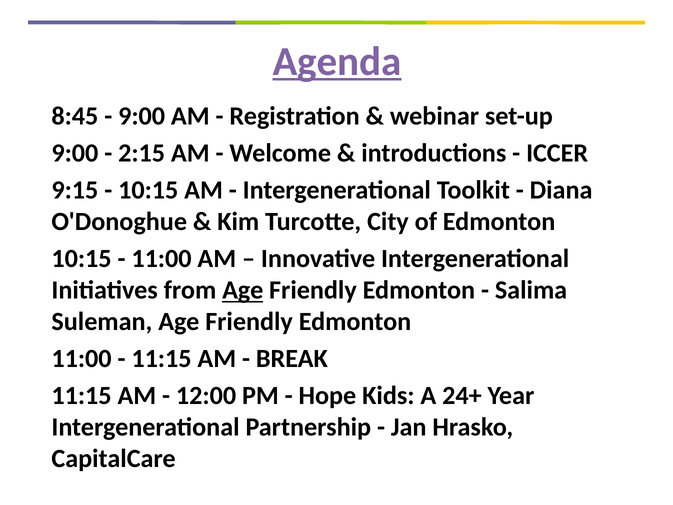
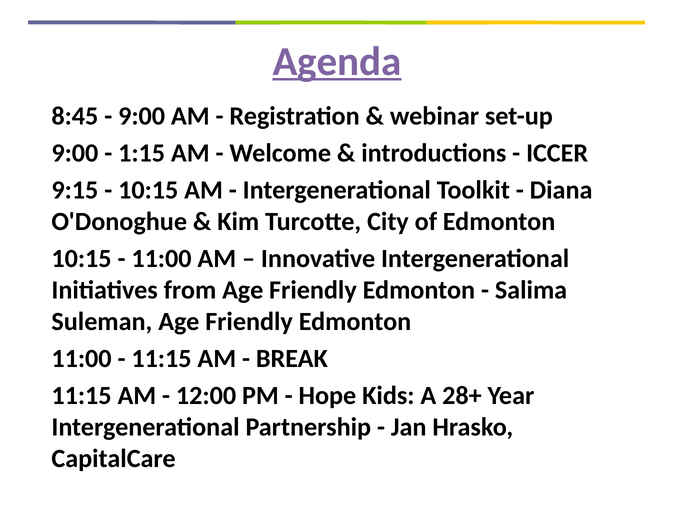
2:15: 2:15 -> 1:15 (142, 153)
Age underline: present -> none (243, 290)
24+: 24+ -> 28+ (462, 396)
